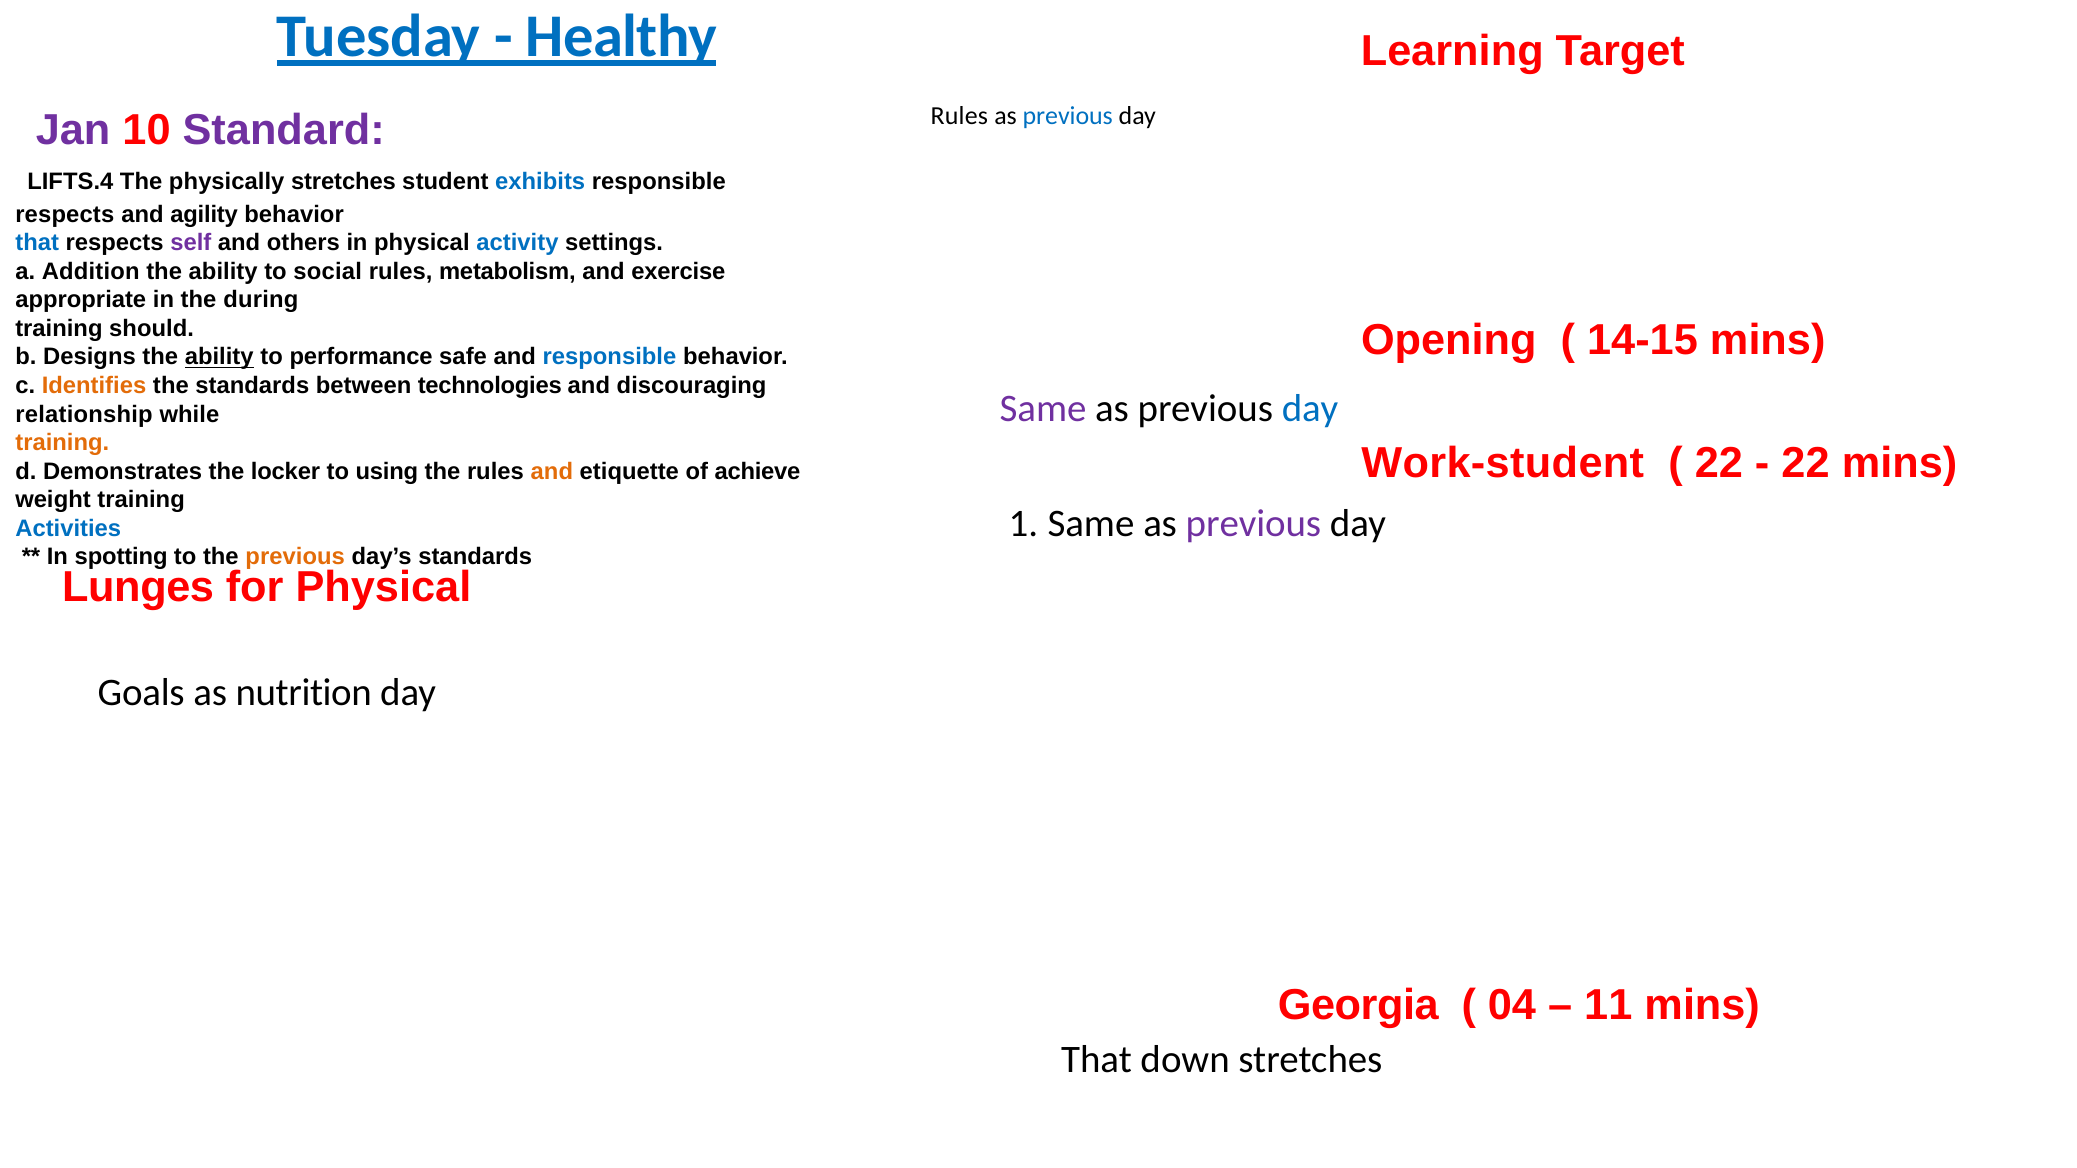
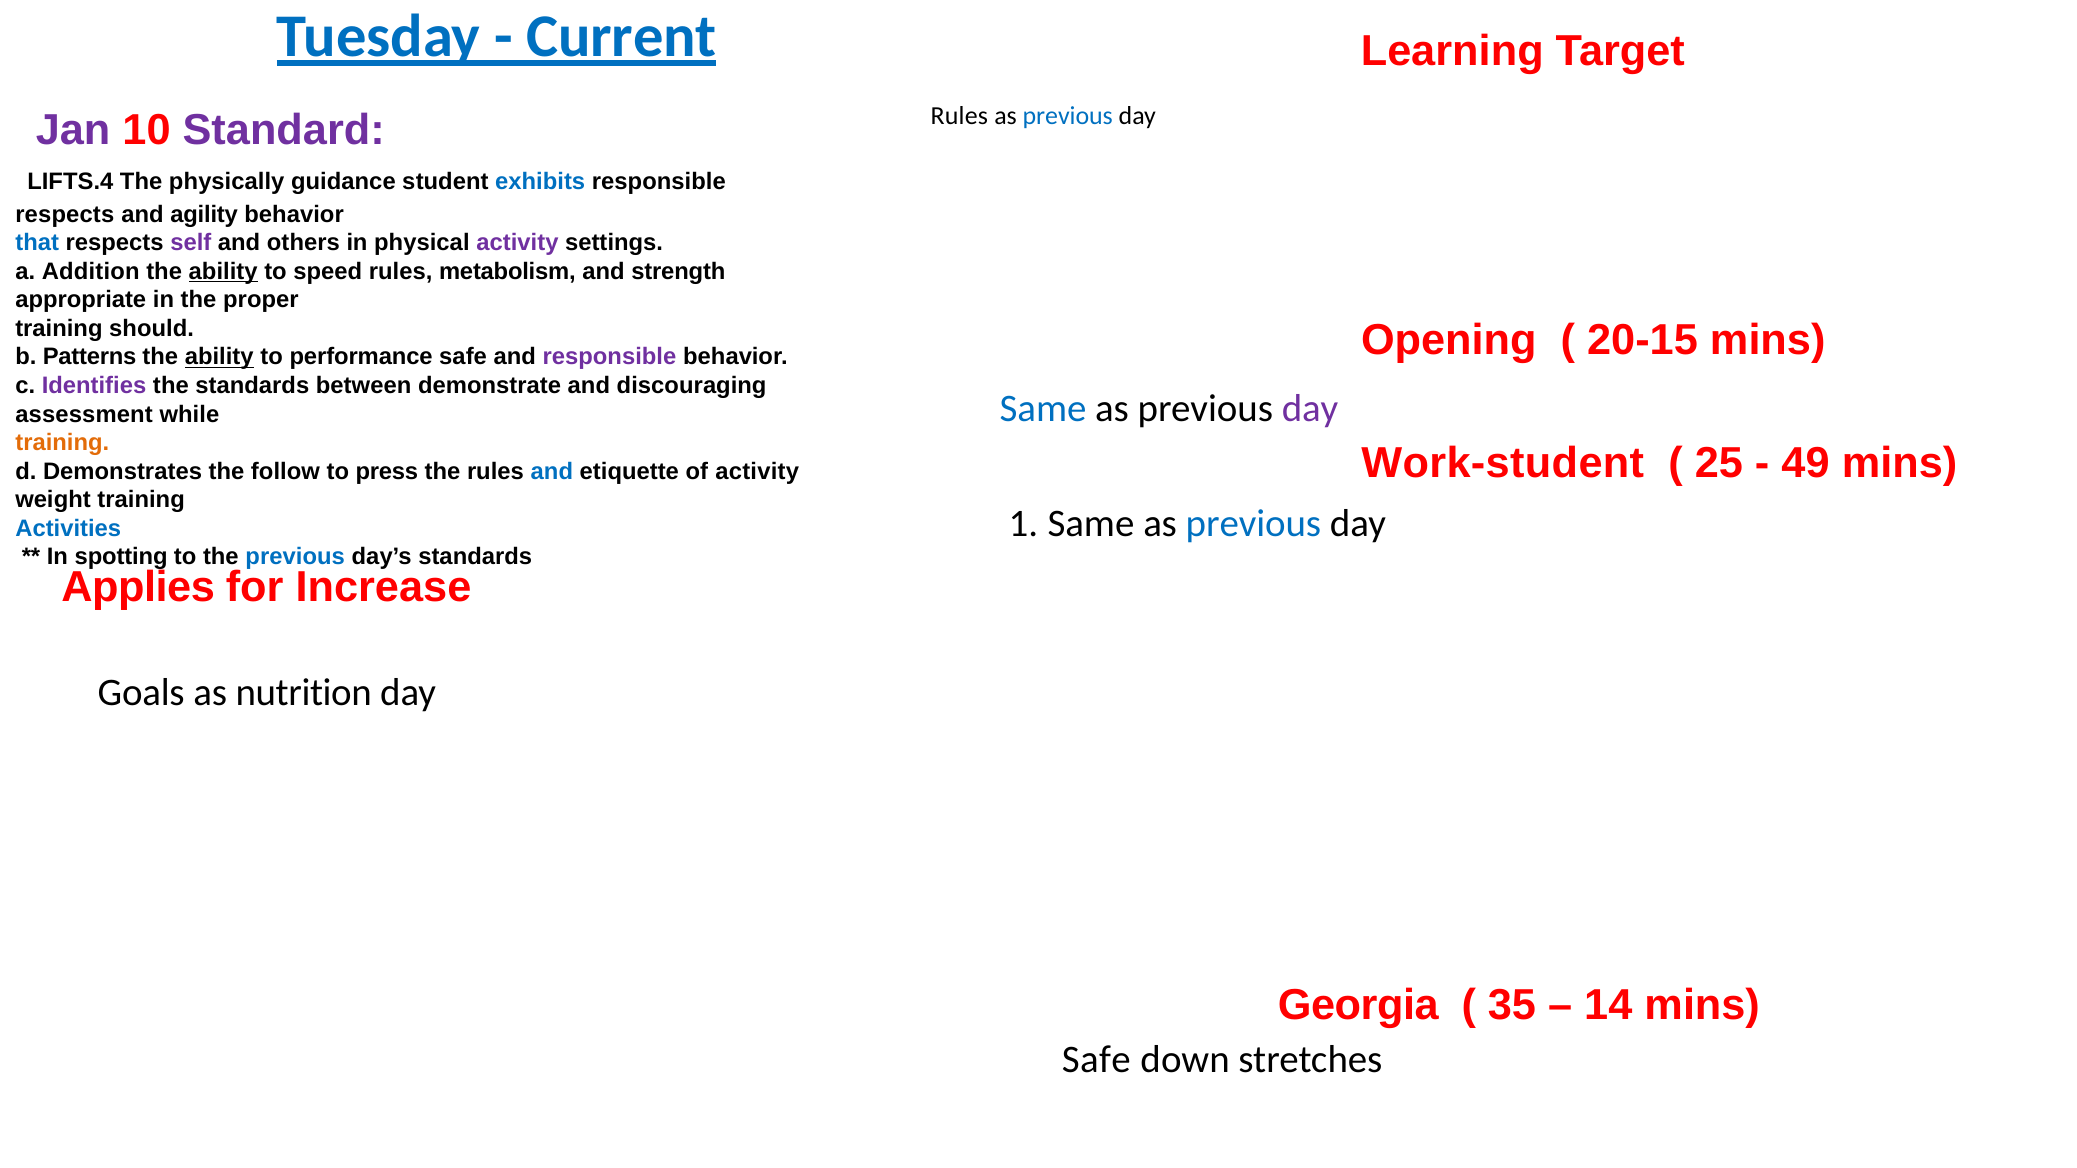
Healthy: Healthy -> Current (621, 37)
physically stretches: stretches -> guidance (343, 182)
activity colour: blue -> purple (517, 243)
ability underline: none -> present (223, 271)
social: social -> speed (328, 271)
exercise: exercise -> strength (678, 271)
during: during -> proper (261, 300)
14-15: 14-15 -> 20-15 (1643, 340)
Designs: Designs -> Patterns (90, 357)
responsible colour: blue -> purple (609, 357)
Identifies colour: orange -> purple (94, 386)
technologies: technologies -> demonstrate (490, 386)
Same colour: purple -> blue (1043, 408)
day colour: blue -> purple (1310, 408)
relationship: relationship -> assessment (84, 414)
22: 22 -> 25 (1719, 463)
22: 22 -> 49 (1806, 463)
locker: locker -> follow (285, 472)
using: using -> press (387, 472)
and colour: orange -> blue (552, 472)
of achieve: achieve -> activity (757, 472)
previous colour: purple -> blue (1253, 524)
previous colour: orange -> blue (295, 557)
Lunges: Lunges -> Applies (138, 588)
for Physical: Physical -> Increase (383, 588)
04: 04 -> 35 (1512, 1006)
11: 11 -> 14 (1608, 1006)
That: That -> Safe (1096, 1060)
